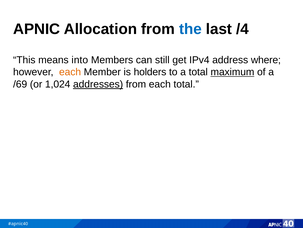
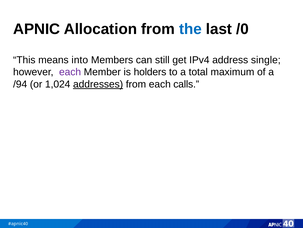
/4: /4 -> /0 (243, 29)
where: where -> single (266, 60)
each colour: orange -> purple (70, 72)
maximum underline: present -> none (232, 72)
/69: /69 -> /94 (20, 84)
each total: total -> calls (186, 84)
